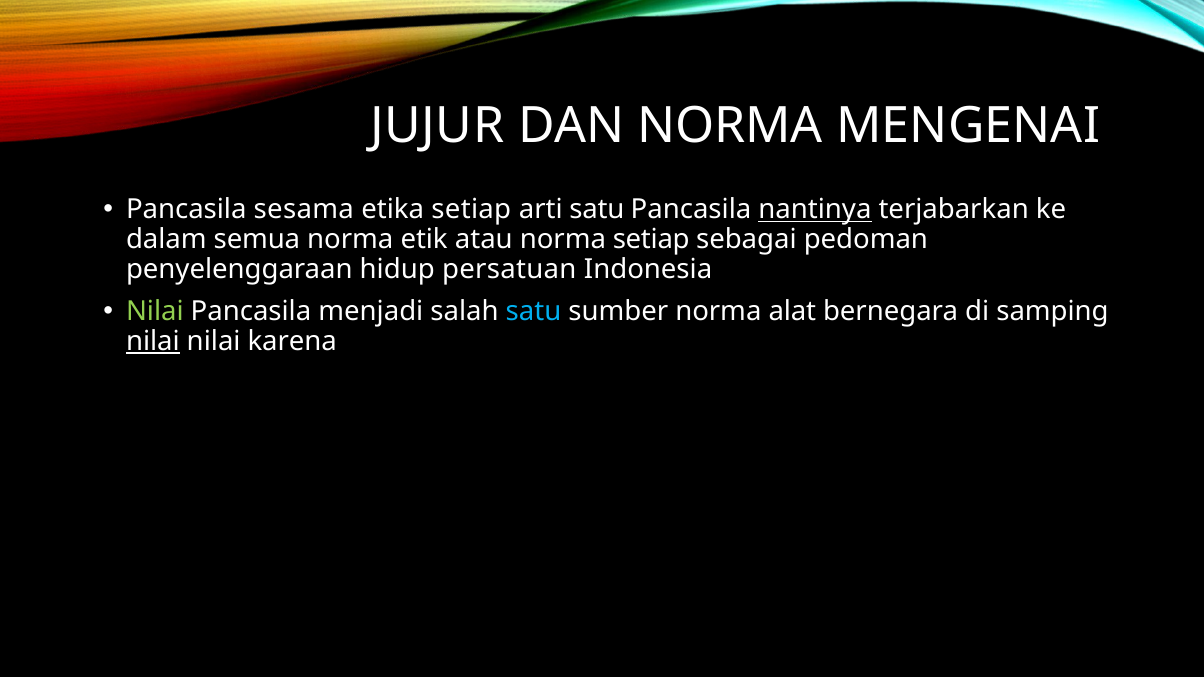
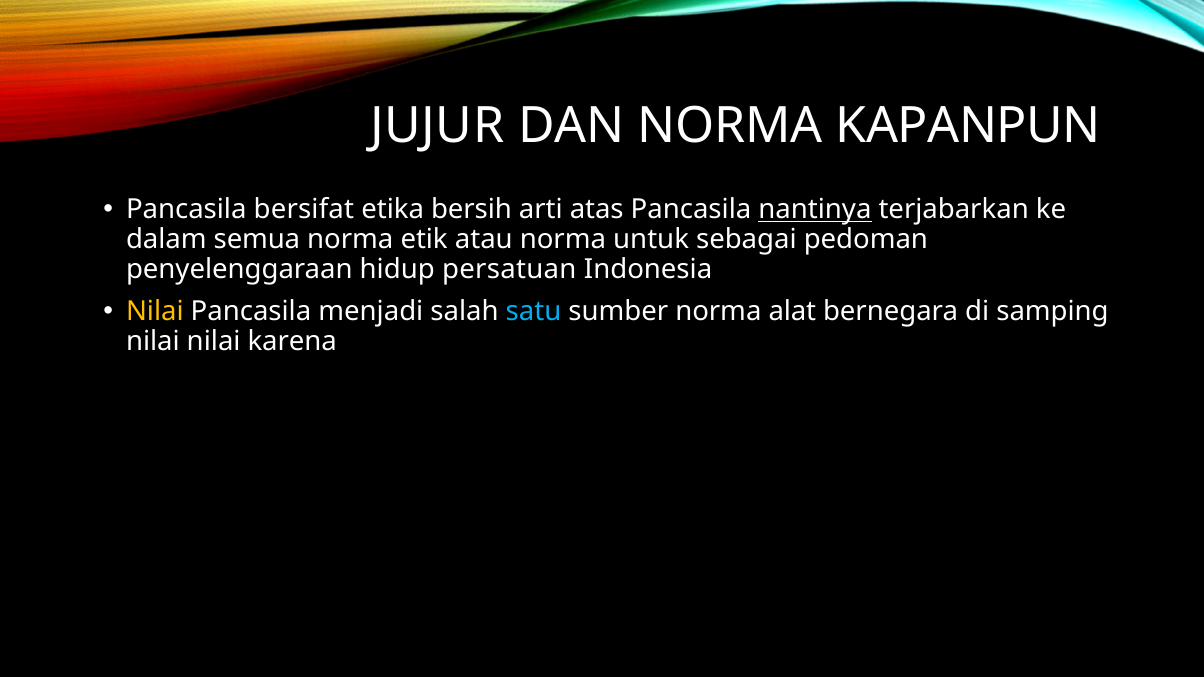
MENGENAI: MENGENAI -> KAPANPUN (968, 126)
sesama: sesama -> bersifat (304, 210)
etika setiap: setiap -> bersih (471, 210)
arti satu: satu -> atas (597, 210)
norma setiap: setiap -> untuk (651, 240)
Nilai colour: light green -> yellow (155, 312)
nilai underline: present -> none (153, 341)
